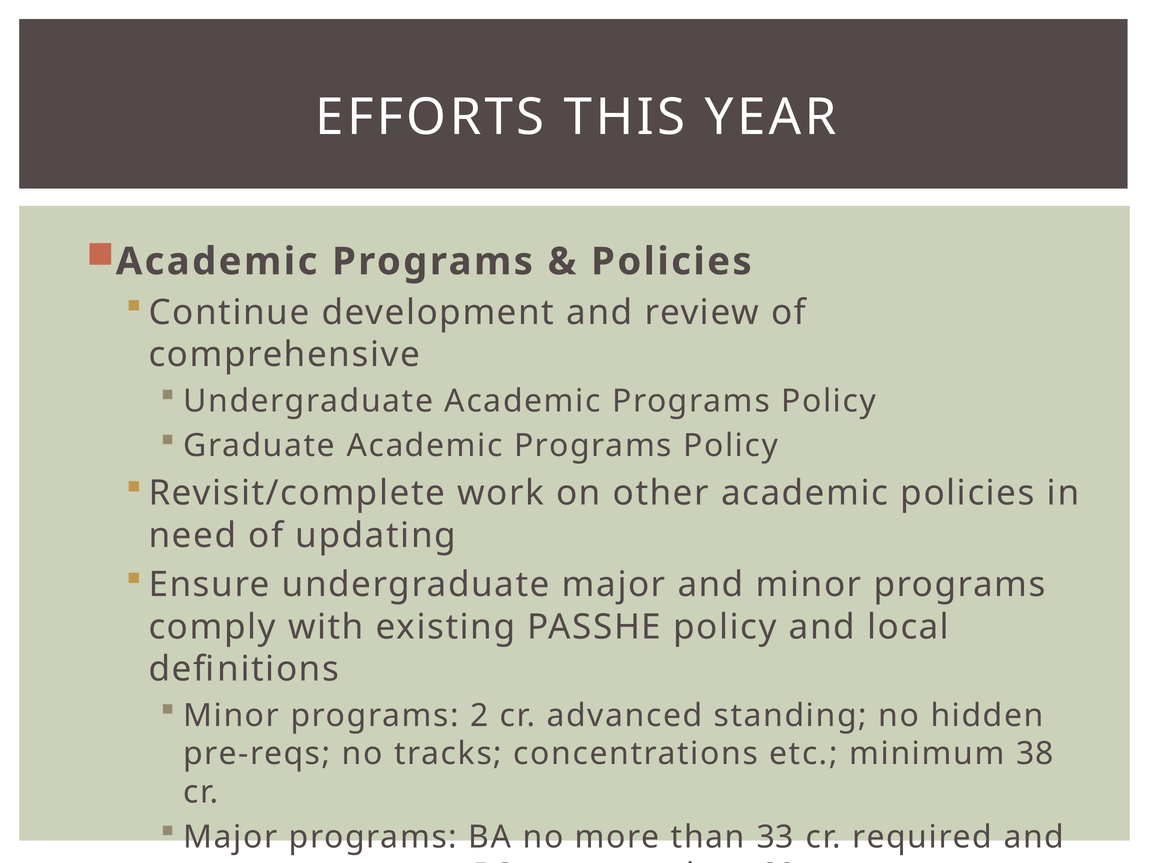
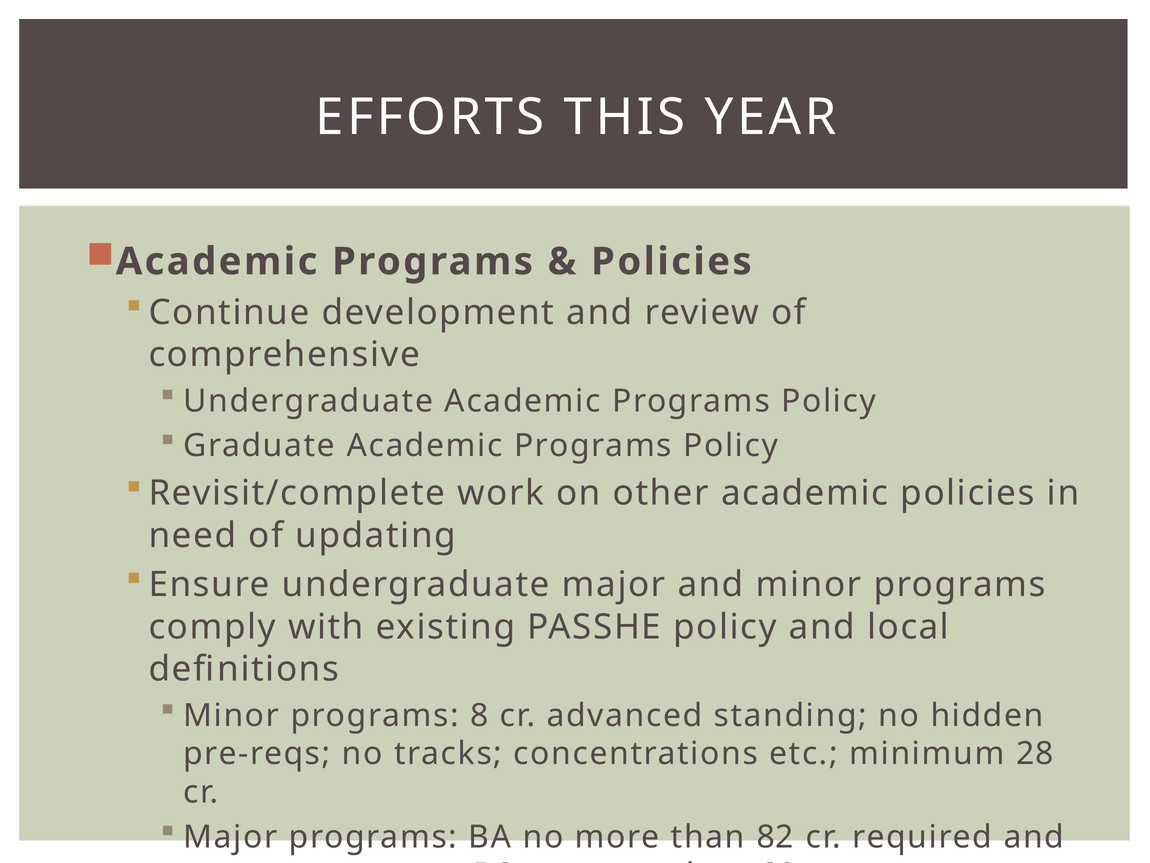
2: 2 -> 8 (479, 715)
38: 38 -> 28 (1035, 753)
33: 33 -> 82 (775, 837)
